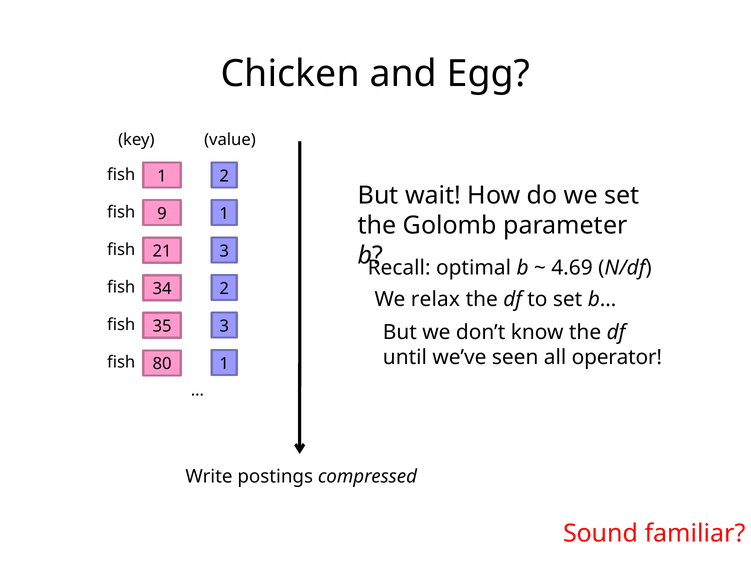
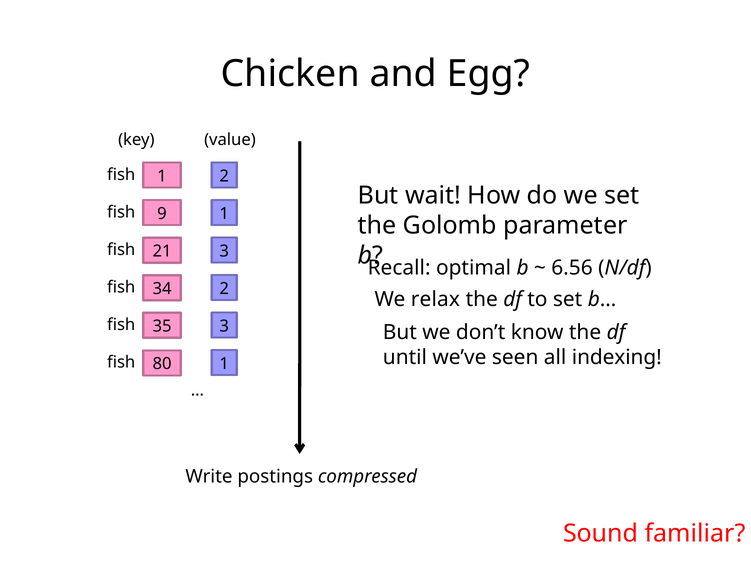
4.69: 4.69 -> 6.56 (572, 268)
operator: operator -> indexing (617, 358)
